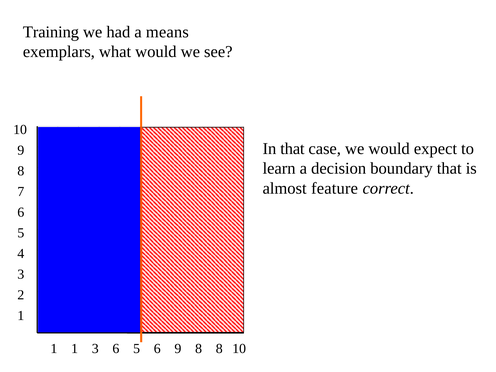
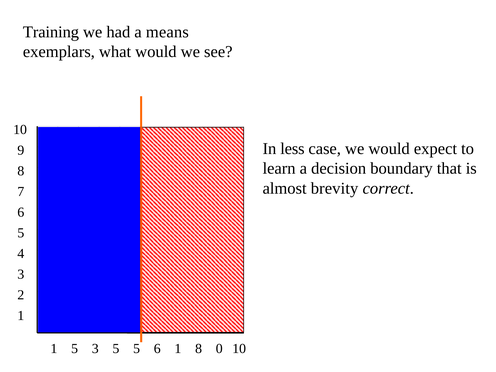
In that: that -> less (292, 149)
feature: feature -> brevity (335, 188)
1 1: 1 -> 5 (75, 349)
3 6: 6 -> 5 (116, 349)
6 9: 9 -> 1 (178, 349)
8 8: 8 -> 0 (219, 349)
